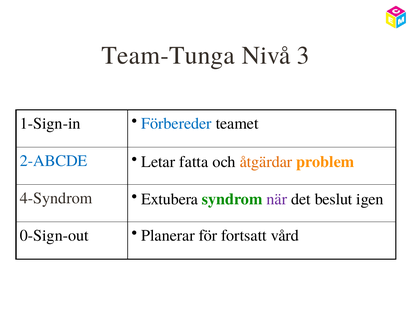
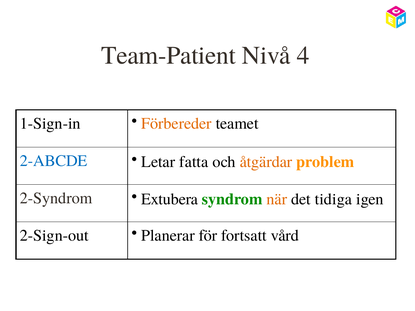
Team-Tunga: Team-Tunga -> Team-Patient (168, 55)
3: 3 -> 4 (303, 55)
Förbereder colour: blue -> orange (176, 124)
4-Syndrom: 4-Syndrom -> 2-Syndrom (56, 198)
när colour: purple -> orange (277, 199)
beslut: beslut -> tidiga (333, 199)
0-Sign-out: 0-Sign-out -> 2-Sign-out (54, 236)
